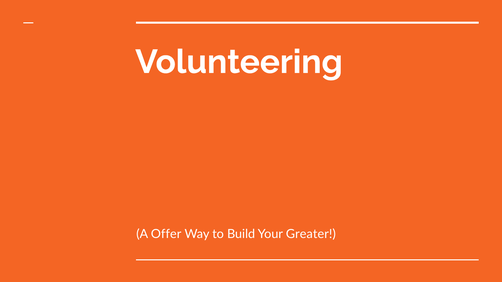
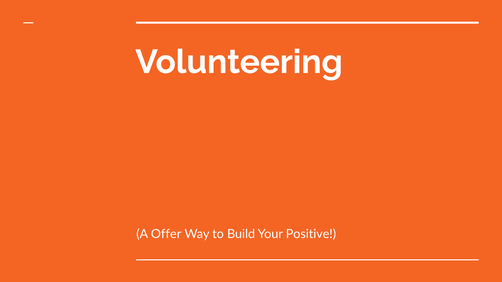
Greater: Greater -> Positive (311, 234)
